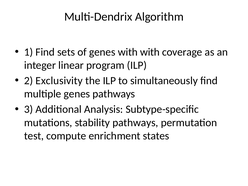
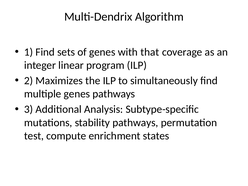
with with: with -> that (150, 52)
Exclusivity: Exclusivity -> Maximizes (59, 81)
